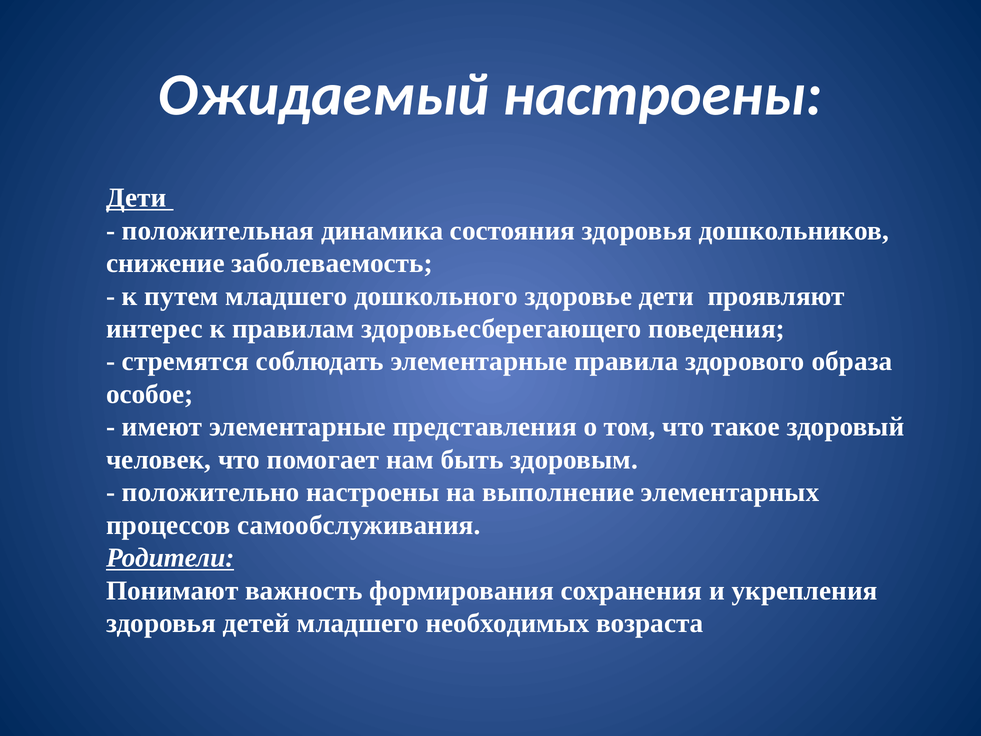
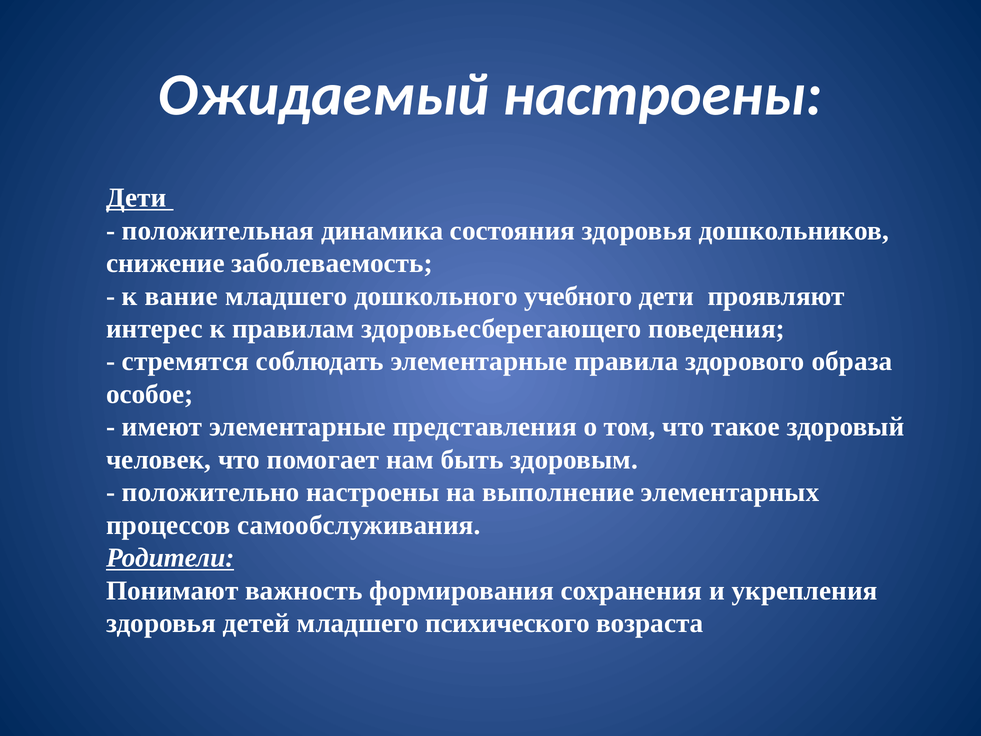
путем: путем -> вание (181, 296)
здоровье: здоровье -> учебного (578, 296)
необходимых: необходимых -> психического (508, 623)
